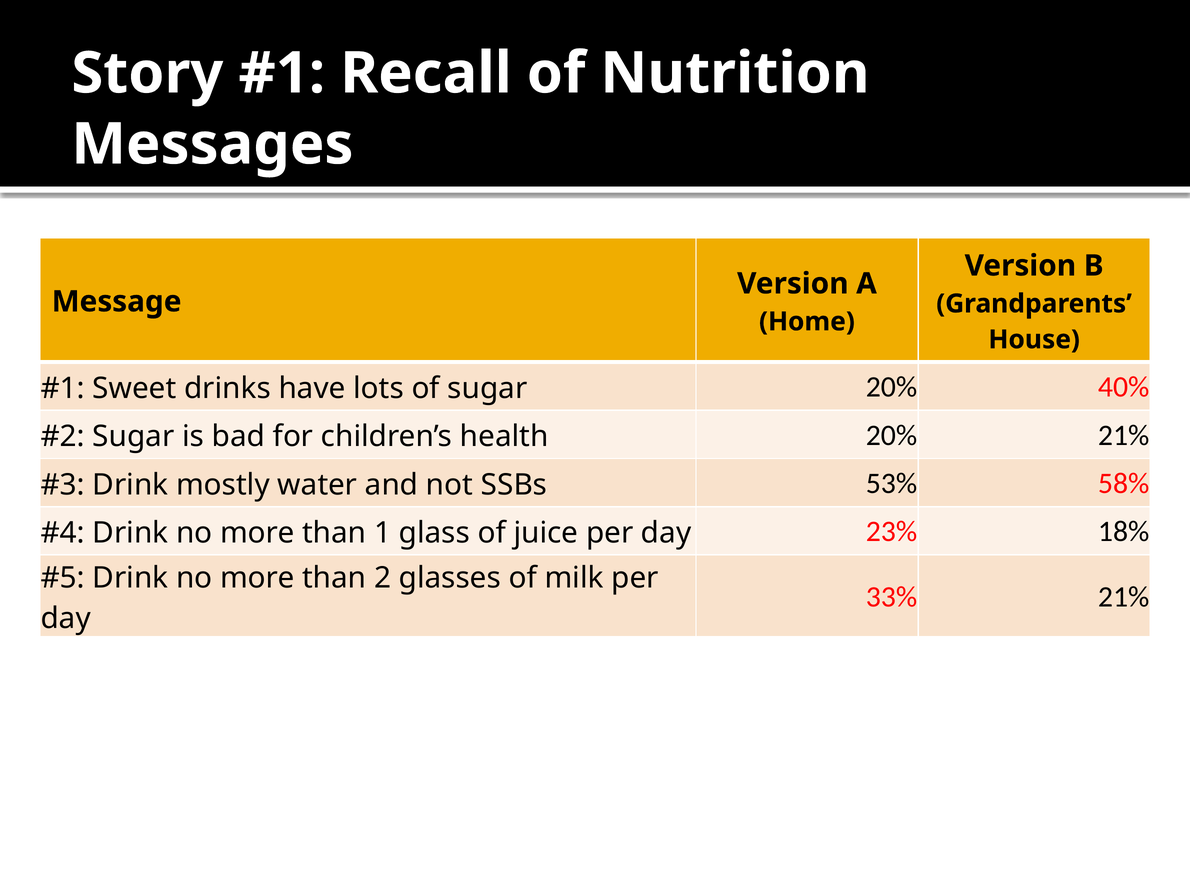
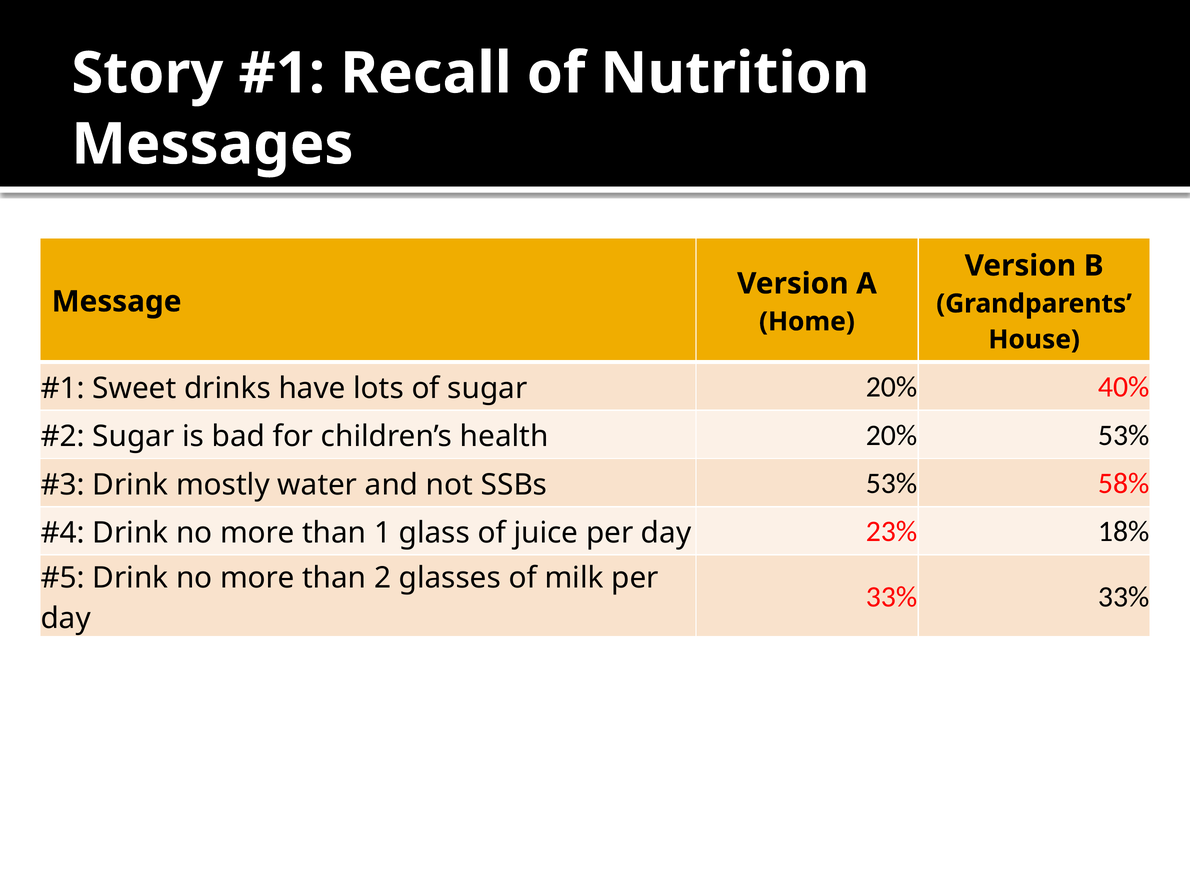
20% 21%: 21% -> 53% (1124, 435)
33% 21%: 21% -> 33% (1124, 597)
